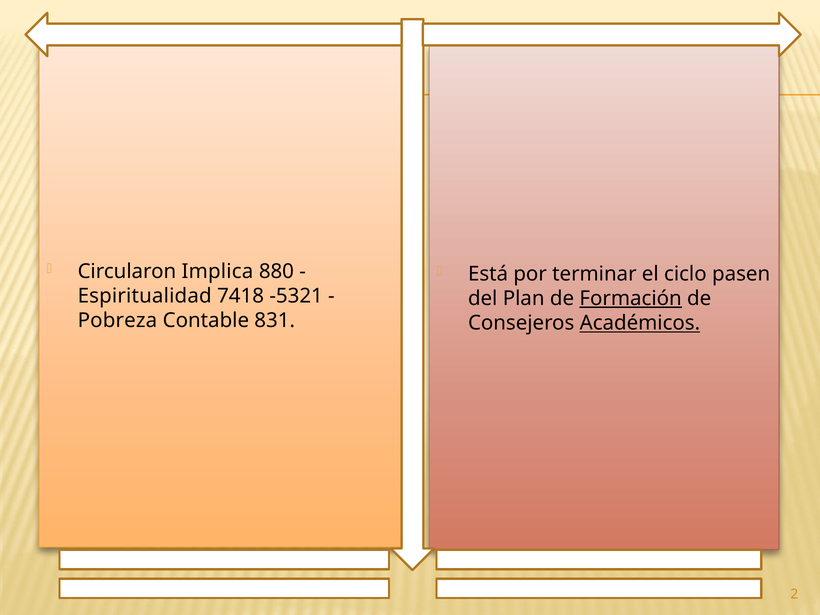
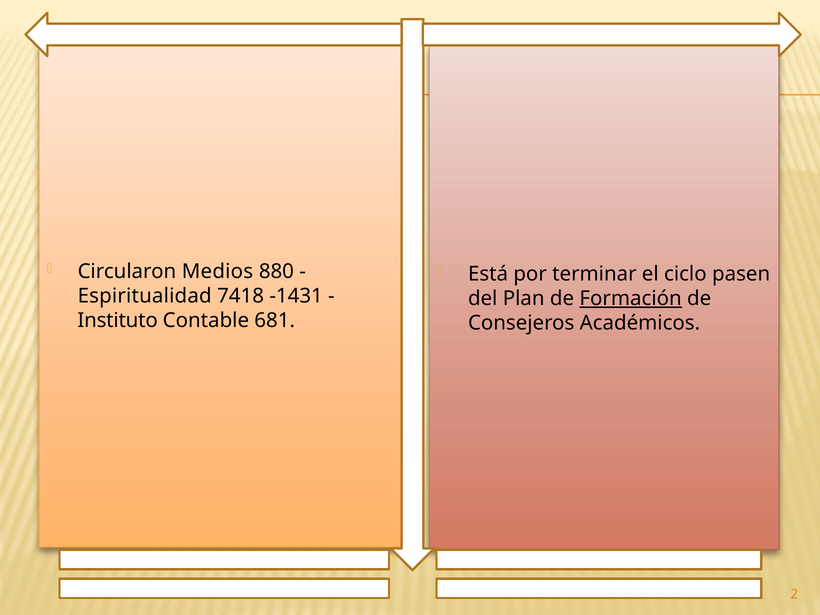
Implica: Implica -> Medios (217, 271)
-5321: -5321 -> -1431 (296, 296)
Pobreza: Pobreza -> Instituto (118, 321)
831: 831 -> 681 (275, 321)
Académicos underline: present -> none (640, 323)
